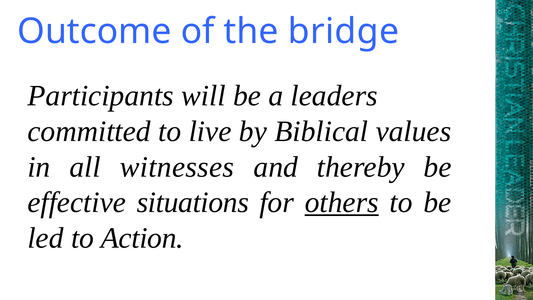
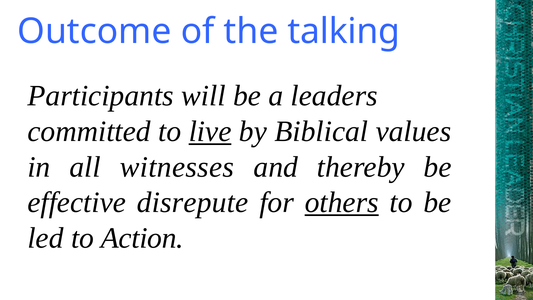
bridge: bridge -> talking (344, 31)
live underline: none -> present (210, 131)
situations: situations -> disrepute (193, 202)
